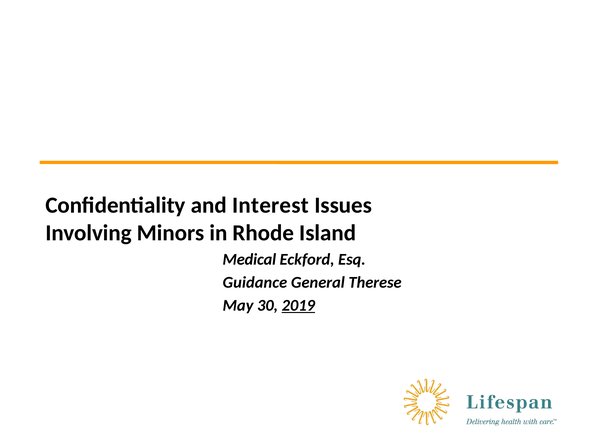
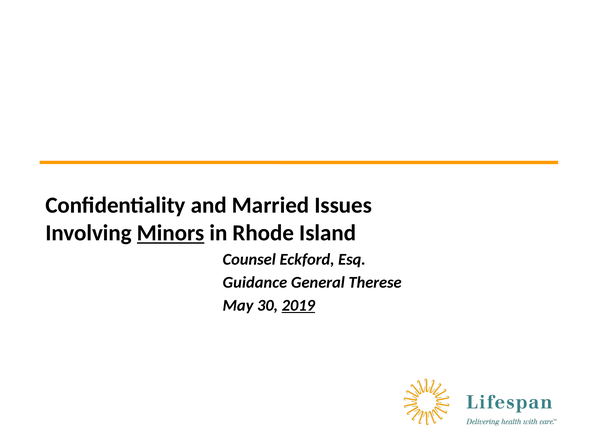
Interest: Interest -> Married (271, 206)
Minors underline: none -> present (171, 233)
Medical: Medical -> Counsel (249, 260)
